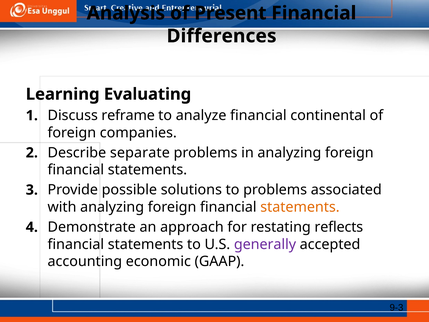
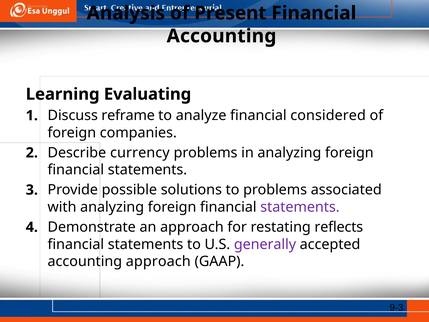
Differences: Differences -> Accounting (221, 36)
continental: continental -> considered (328, 115)
separate: separate -> currency (140, 153)
statements colour: orange -> purple (300, 207)
accounting economic: economic -> approach (158, 261)
